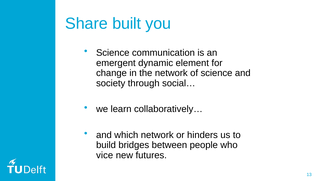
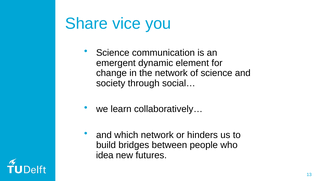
built: built -> vice (127, 23)
vice: vice -> idea (105, 155)
